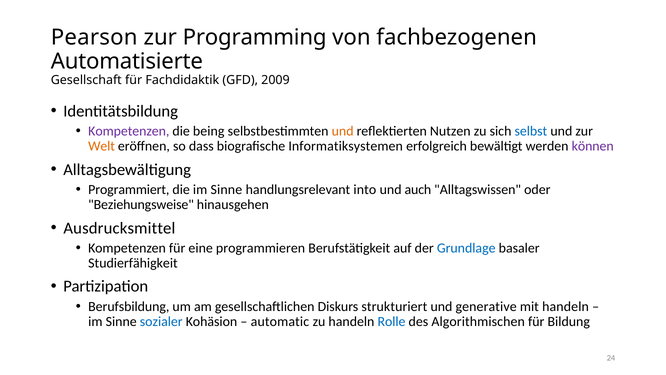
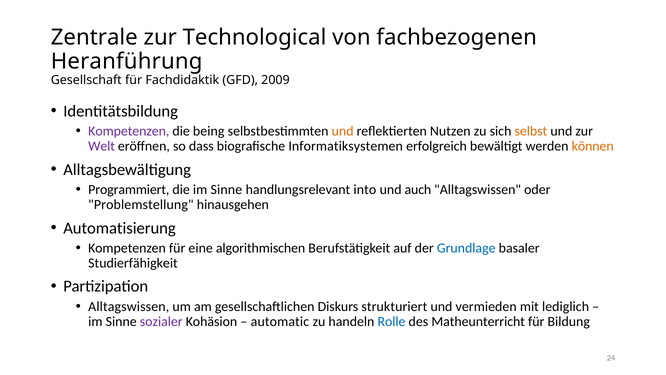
Pearson: Pearson -> Zentrale (94, 37)
Programming: Programming -> Technological (255, 37)
Automatisierte: Automatisierte -> Heranführung (127, 61)
selbst colour: blue -> orange (531, 131)
Welt colour: orange -> purple (102, 146)
können colour: purple -> orange (593, 146)
Beziehungsweise: Beziehungsweise -> Problemstellung (141, 204)
Ausdrucksmittel: Ausdrucksmittel -> Automatisierung (120, 228)
programmieren: programmieren -> algorithmischen (261, 248)
Berufsbildung: Berufsbildung -> Alltagswissen (129, 306)
generative: generative -> vermieden (486, 306)
mit handeln: handeln -> lediglich (566, 306)
sozialer colour: blue -> purple (161, 321)
Algorithmischen: Algorithmischen -> Matheunterricht (478, 321)
